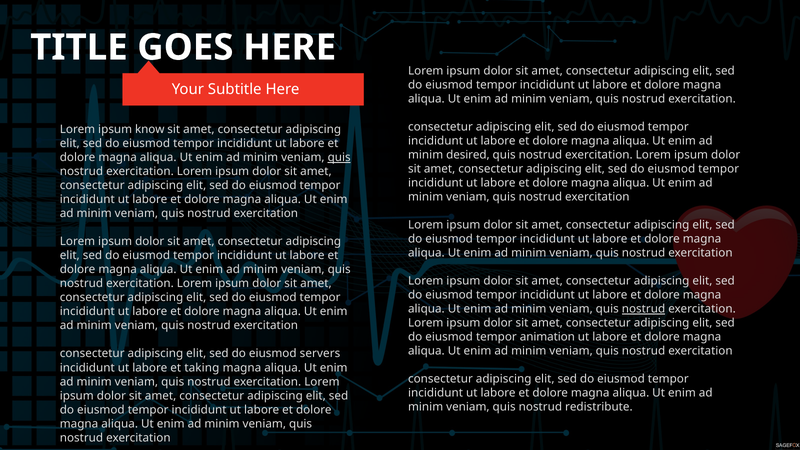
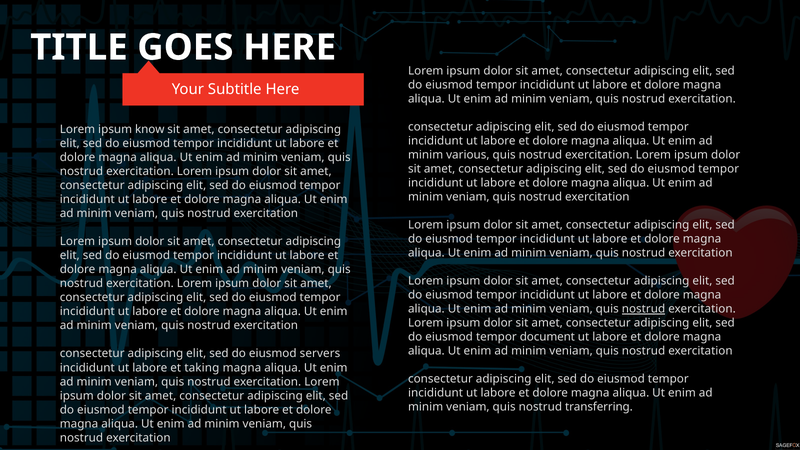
desired: desired -> various (468, 155)
quis underline: present -> none (339, 158)
animation: animation -> document (547, 337)
redistribute: redistribute -> transferring (599, 407)
